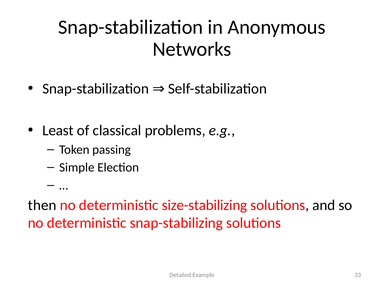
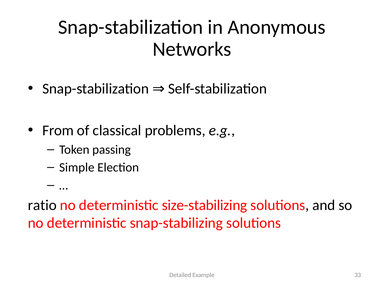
Least: Least -> From (58, 131)
then: then -> ratio (42, 205)
